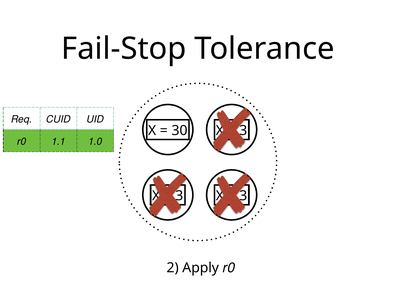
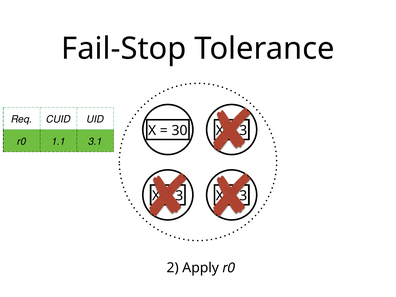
1.0: 1.0 -> 3.1 (95, 142)
